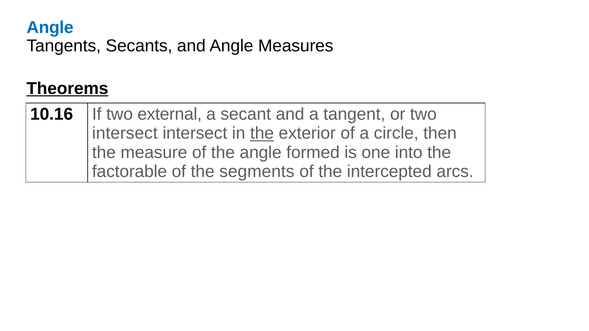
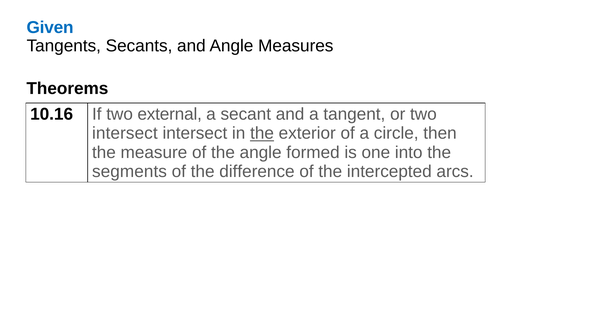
Angle: Angle -> Given (50, 27)
Theorems underline: present -> none (67, 89)
factorable: factorable -> segments (129, 172)
segments: segments -> difference (257, 172)
